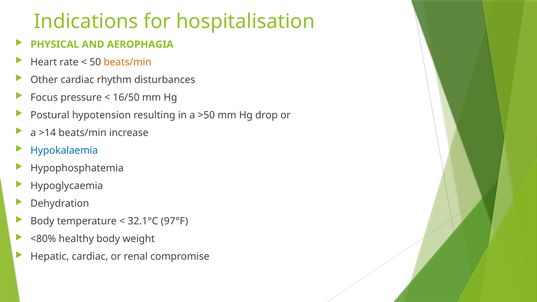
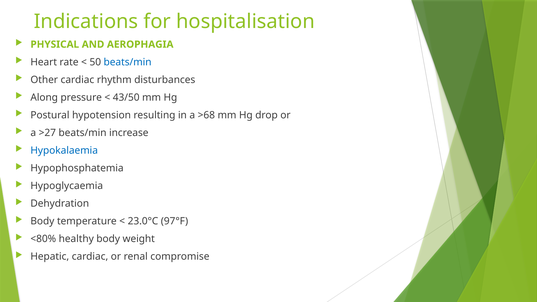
beats/min colour: orange -> blue (128, 62)
Focus: Focus -> Along (44, 97)
16/50: 16/50 -> 43/50 (126, 97)
>50: >50 -> >68 (206, 115)
>14: >14 -> >27 (47, 133)
32.1°C: 32.1°C -> 23.0°C (143, 221)
